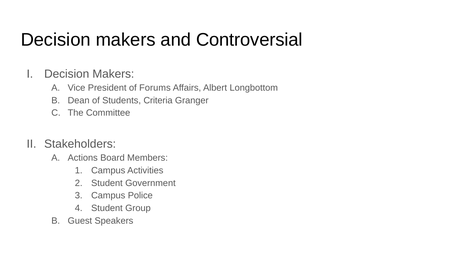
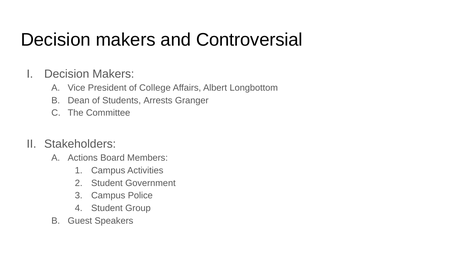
Forums: Forums -> College (155, 88)
Criteria: Criteria -> Arrests (158, 100)
